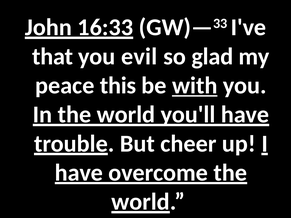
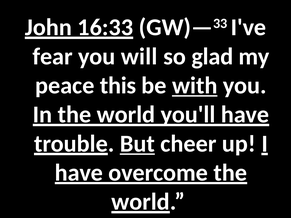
that: that -> fear (53, 57)
evil: evil -> will (139, 57)
But underline: none -> present (137, 144)
